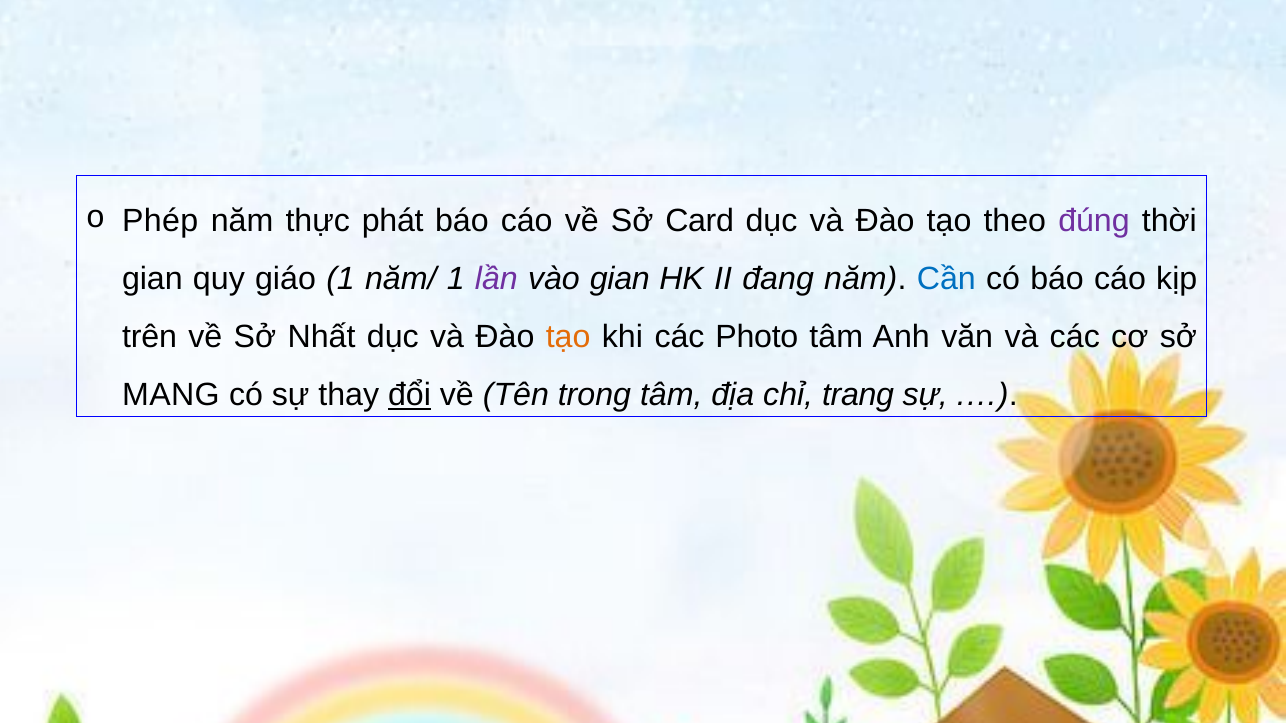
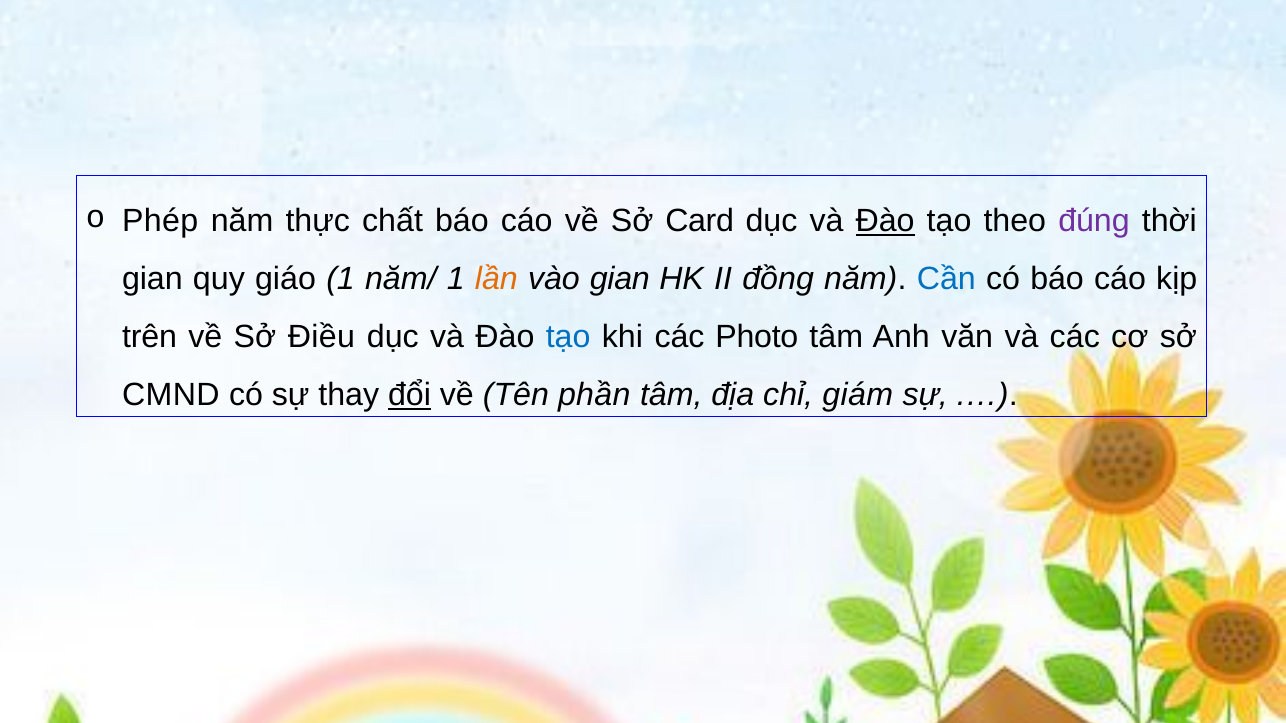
phát: phát -> chất (393, 221)
Đào underline: none -> present (885, 221)
lần colour: purple -> orange (496, 279)
đang: đang -> đồng (778, 279)
Nhất: Nhất -> Điều (321, 337)
tạo colour: orange -> blue (568, 337)
MANG: MANG -> CMND (171, 395)
trong: trong -> phần (594, 395)
trang: trang -> giám (858, 395)
